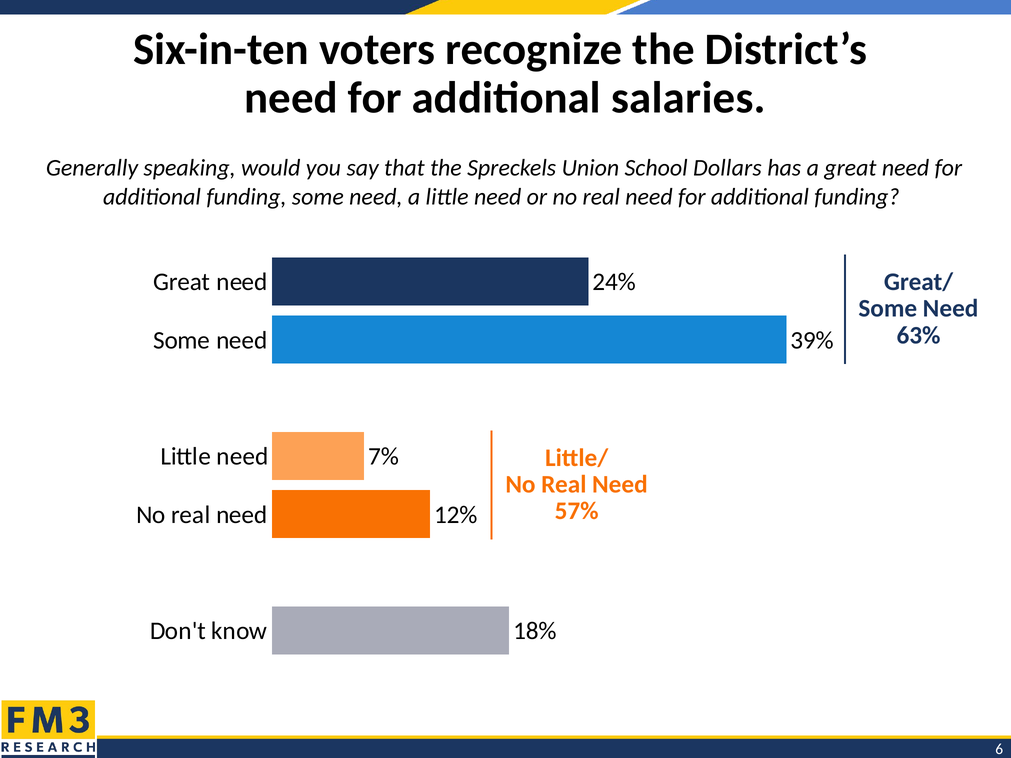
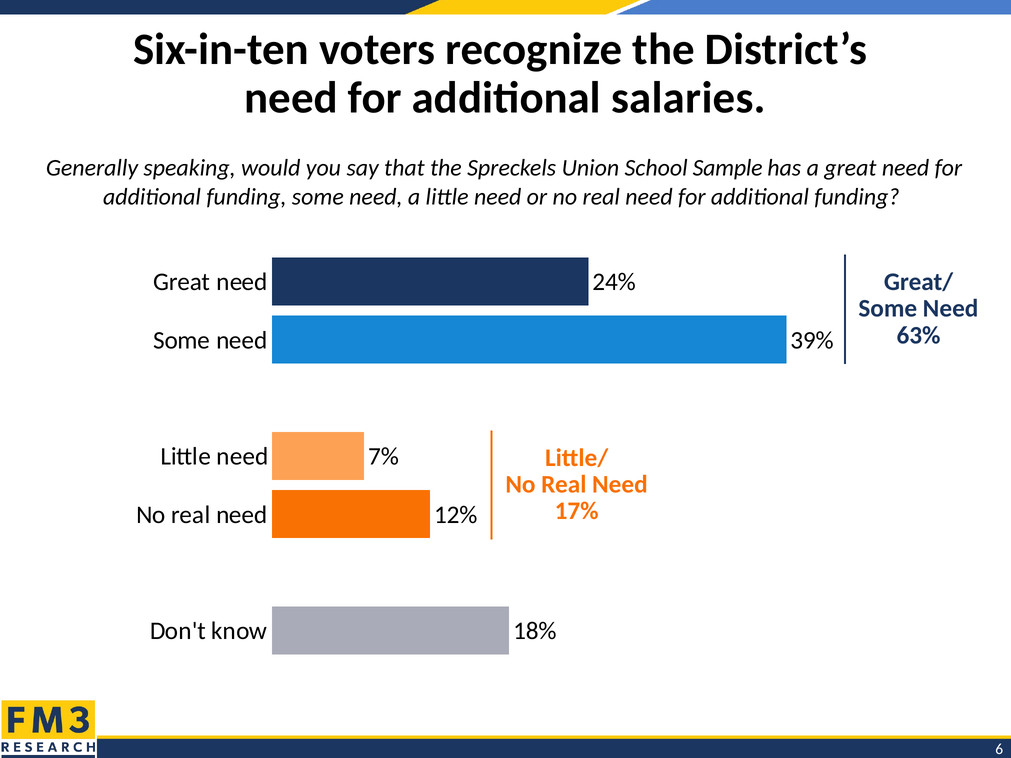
Dollars: Dollars -> Sample (728, 168)
57%: 57% -> 17% (577, 511)
